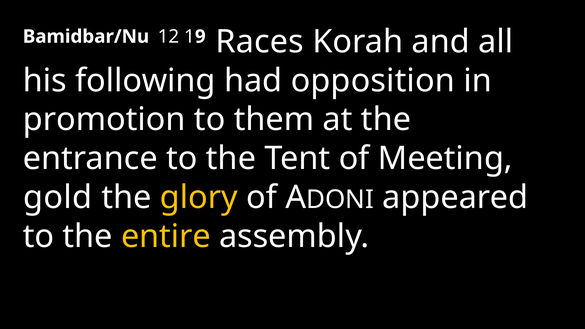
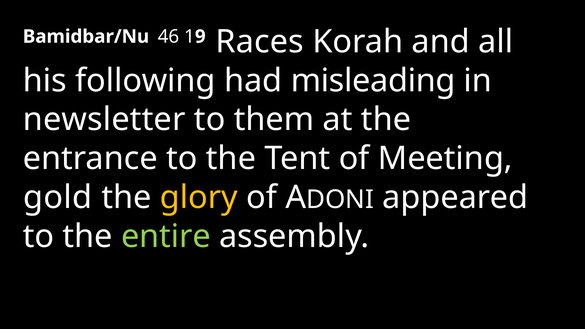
12: 12 -> 46 (169, 37)
opposition: opposition -> misleading (373, 81)
promotion: promotion -> newsletter (104, 120)
entire colour: yellow -> light green (166, 237)
